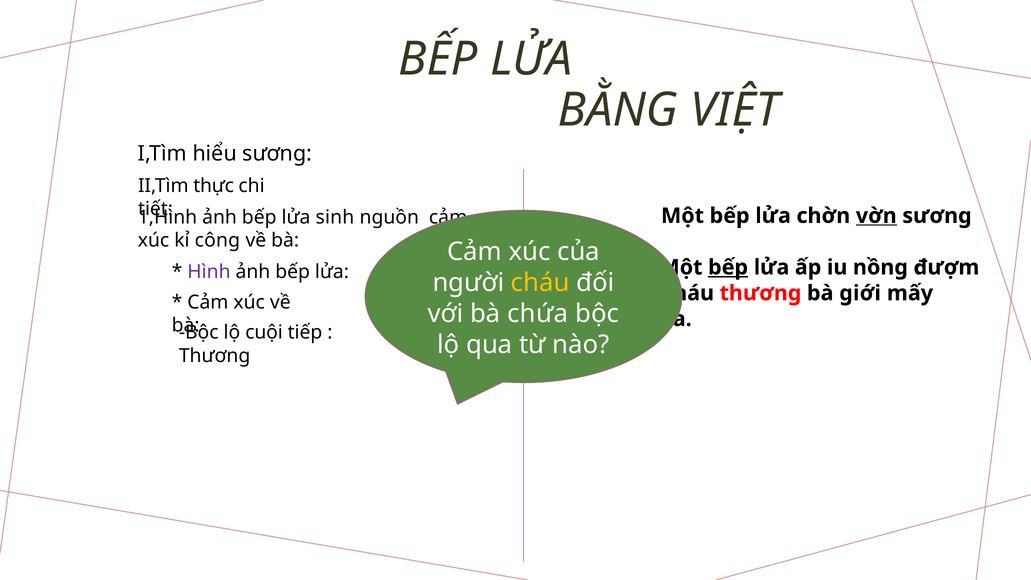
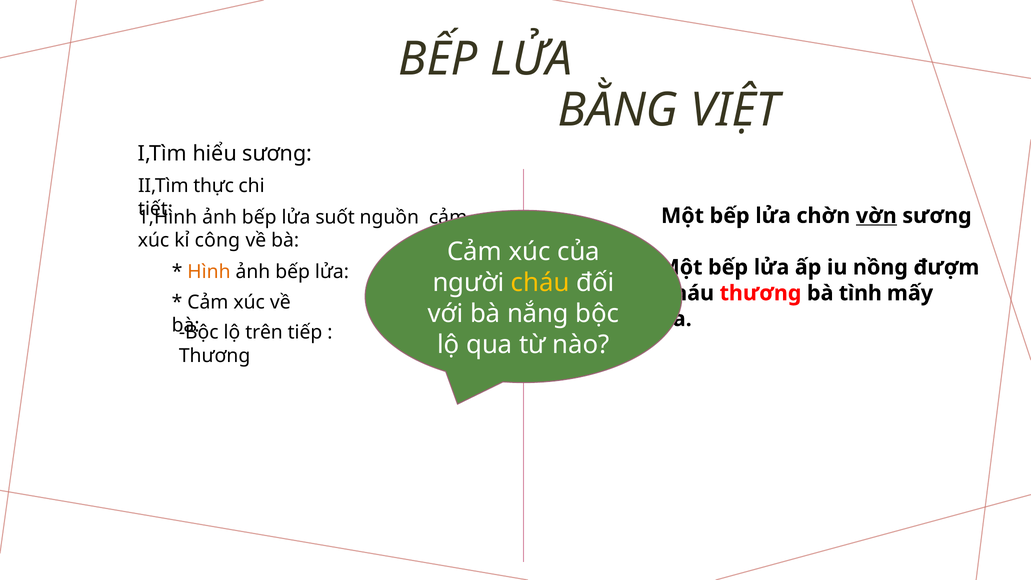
sinh: sinh -> suốt (335, 217)
bếp underline: present -> none (728, 267)
Hình colour: purple -> orange (209, 272)
giới: giới -> tình (860, 293)
bà chứa: chứa -> nắng (538, 314)
cuội: cuội -> trên (264, 332)
